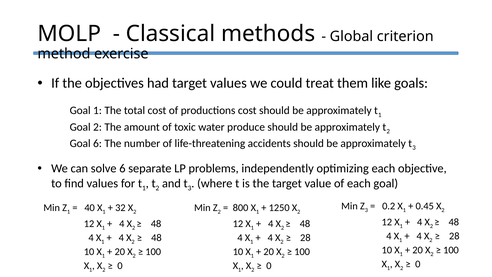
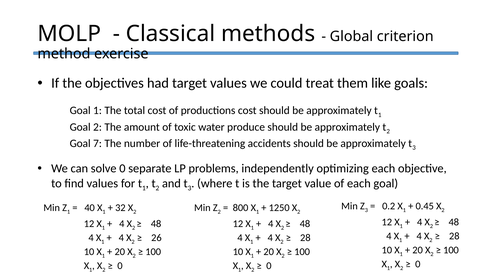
Goal 6: 6 -> 7 (98, 143)
solve 6: 6 -> 0 (122, 168)
48: 48 -> 26 (156, 238)
